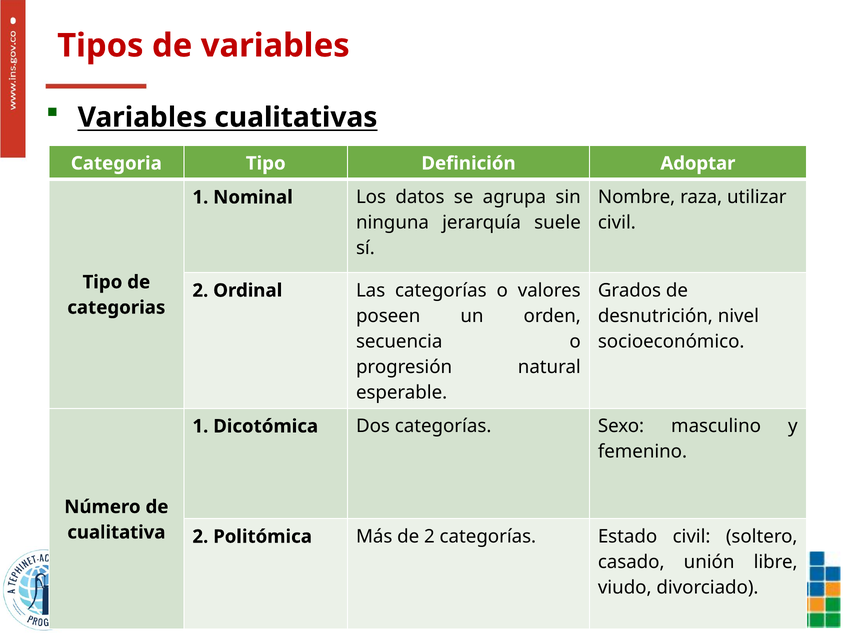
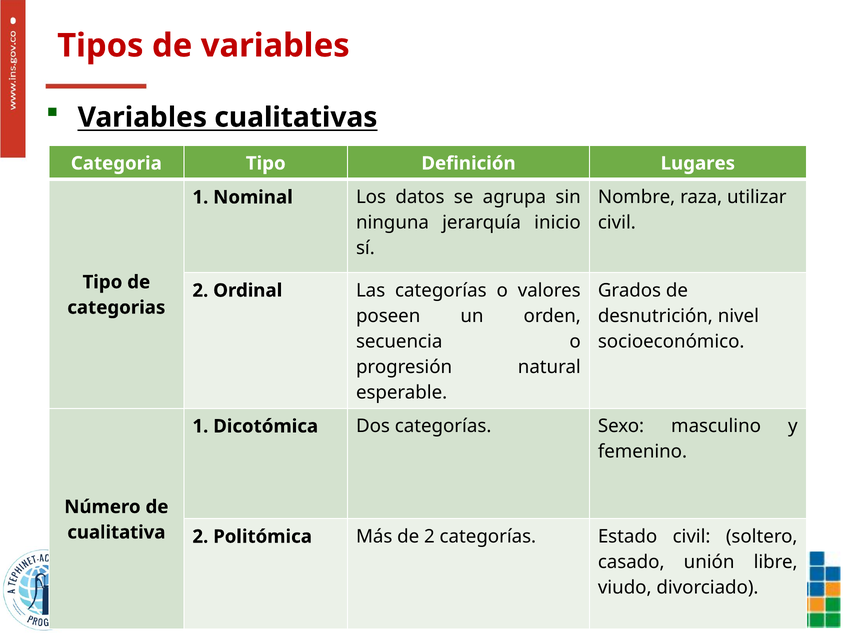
Adoptar: Adoptar -> Lugares (698, 163)
suele: suele -> inicio (557, 223)
